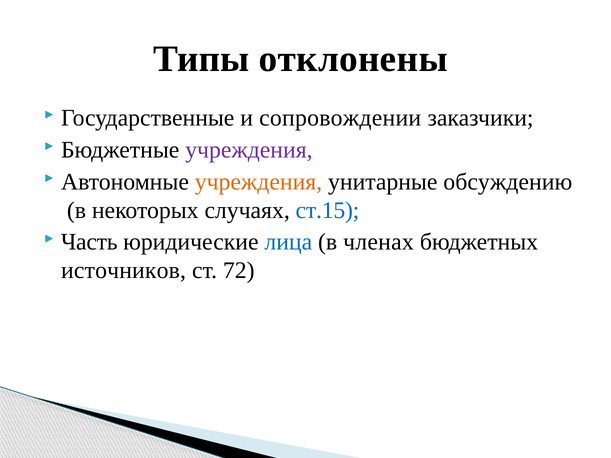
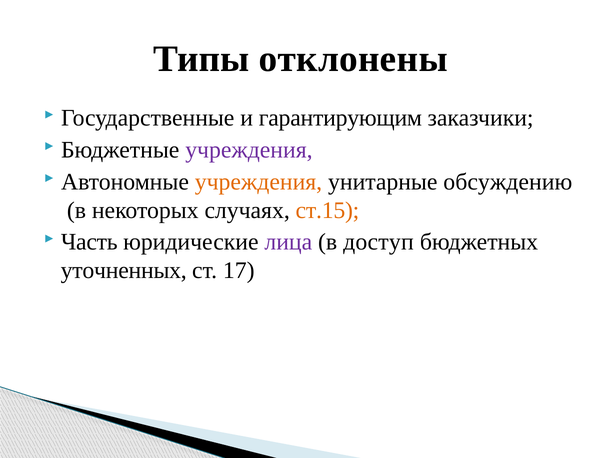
сопровождении: сопровождении -> гарантирующим (340, 118)
ст.15 colour: blue -> orange (327, 210)
лица colour: blue -> purple (288, 242)
членах: членах -> доступ (378, 242)
источников: источников -> уточненных (124, 271)
72: 72 -> 17 (239, 271)
